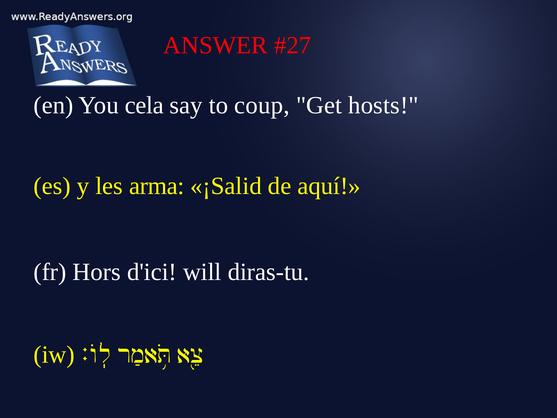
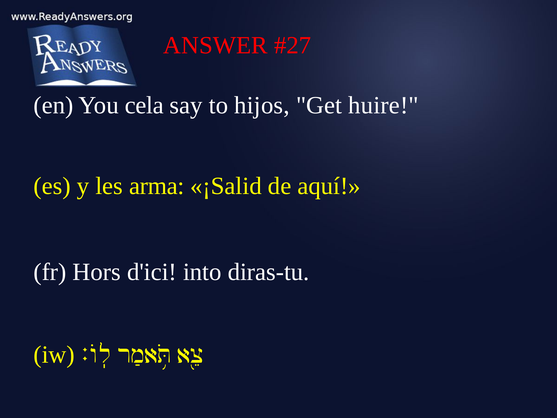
coup: coup -> hijos (262, 105)
hosts: hosts -> huire (383, 105)
will: will -> into (202, 272)
